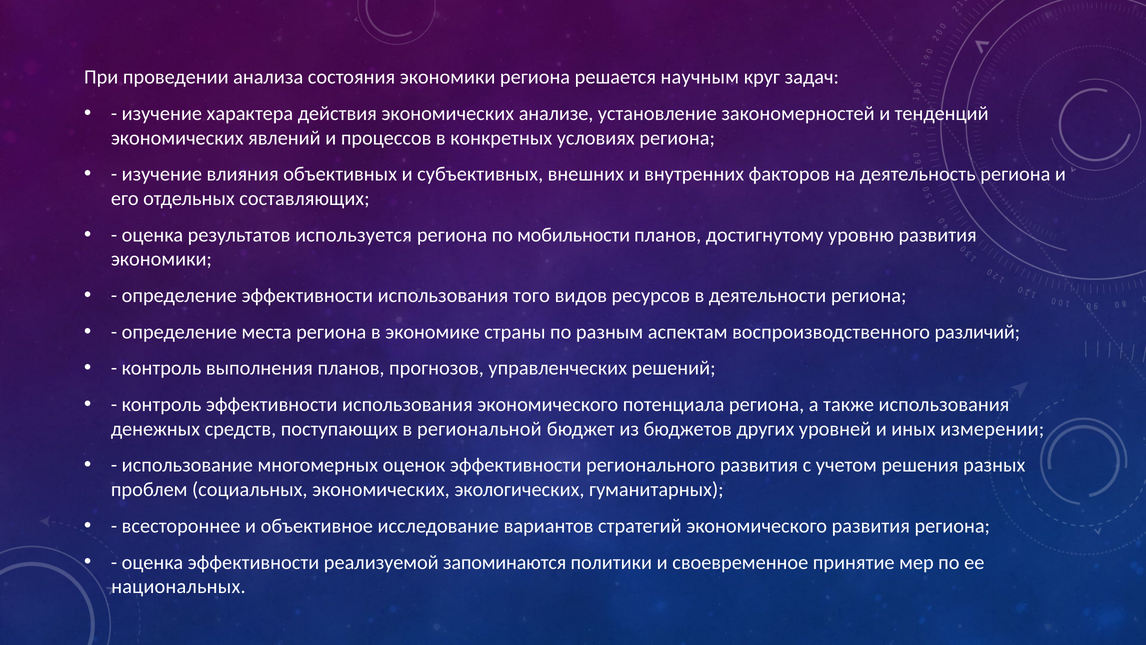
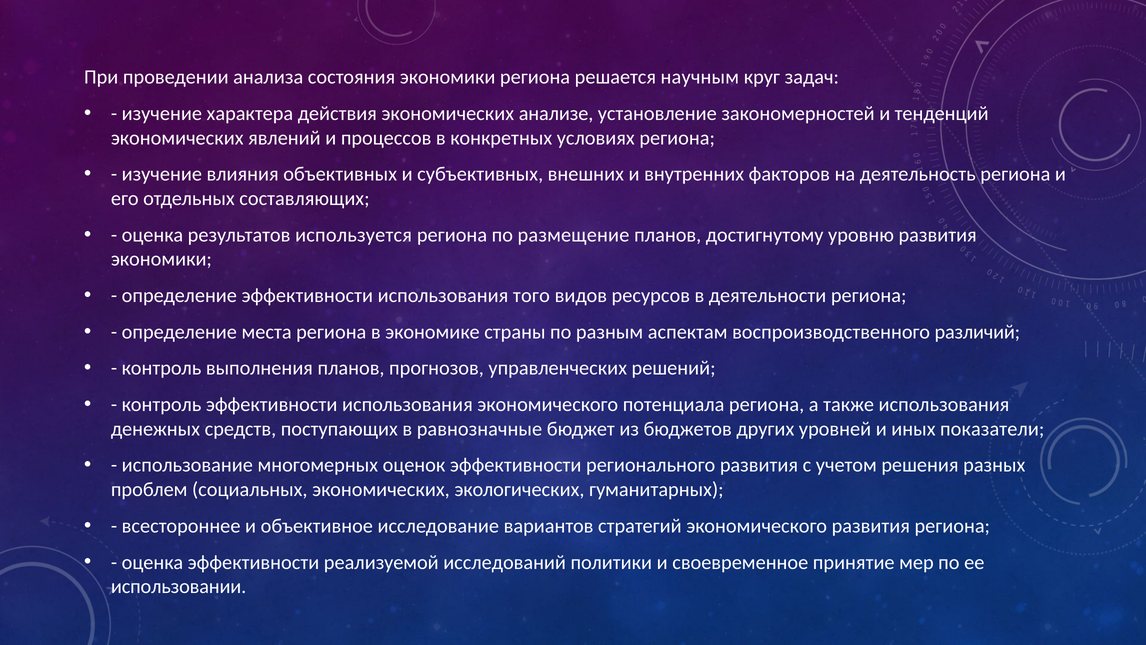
мобильности: мобильности -> размещение (573, 235)
региональной: региональной -> равнозначные (479, 429)
измерении: измерении -> показатели (992, 429)
запоминаются: запоминаются -> исследований (505, 562)
национальных: национальных -> использовании (179, 586)
